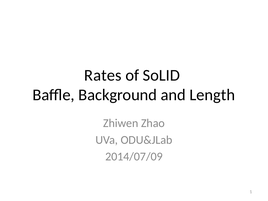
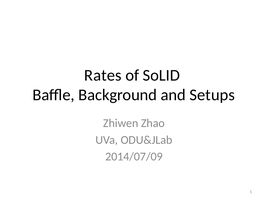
Length: Length -> Setups (212, 95)
